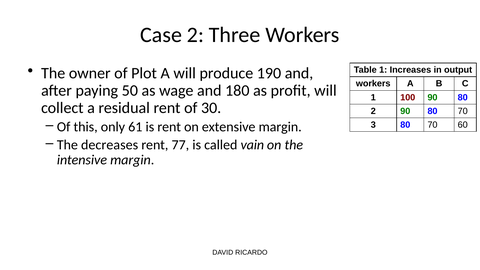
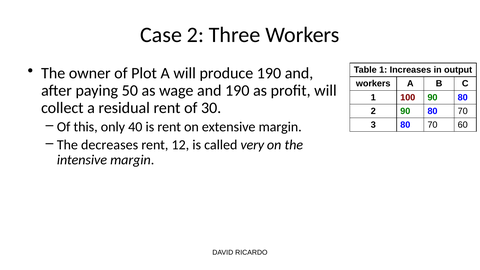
and 180: 180 -> 190 (237, 91)
61: 61 -> 40 (135, 127)
77: 77 -> 12 (180, 145)
vain: vain -> very (252, 145)
